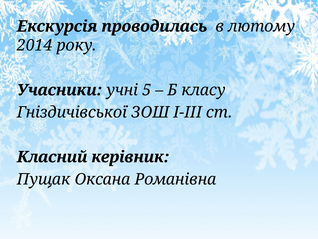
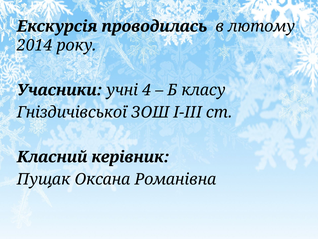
5: 5 -> 4 (147, 90)
